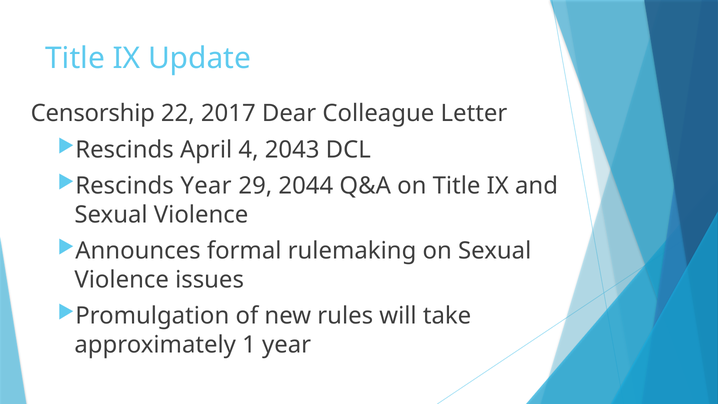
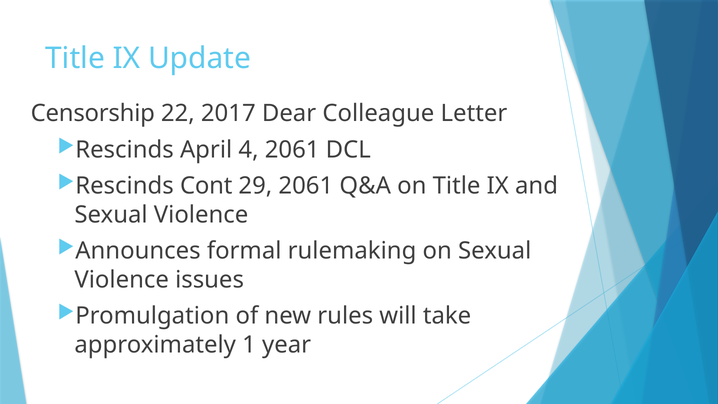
4 2043: 2043 -> 2061 (292, 150)
Rescinds Year: Year -> Cont (206, 186)
29 2044: 2044 -> 2061 (306, 186)
